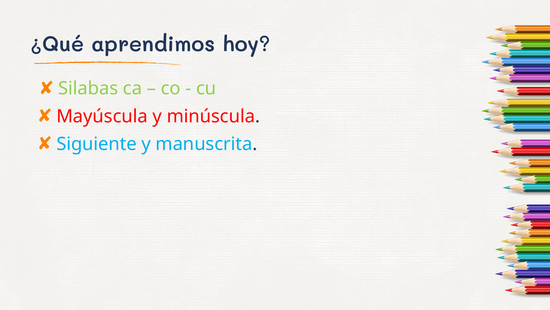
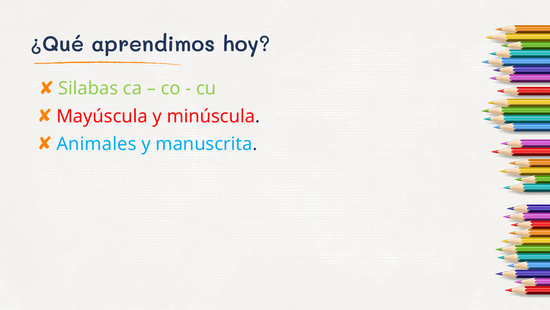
Siguiente: Siguiente -> Animales (96, 144)
